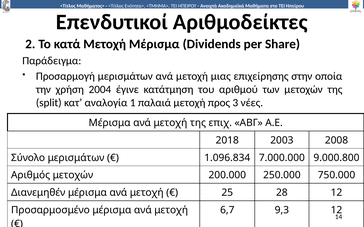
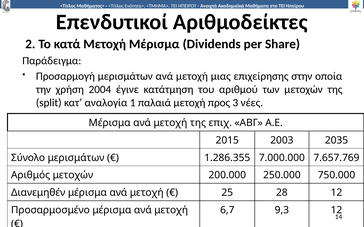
2018: 2018 -> 2015 (227, 141)
2008: 2008 -> 2035 (336, 141)
1.096.834: 1.096.834 -> 1.286.355 (227, 158)
9.000.800: 9.000.800 -> 7.657.769 (336, 158)
